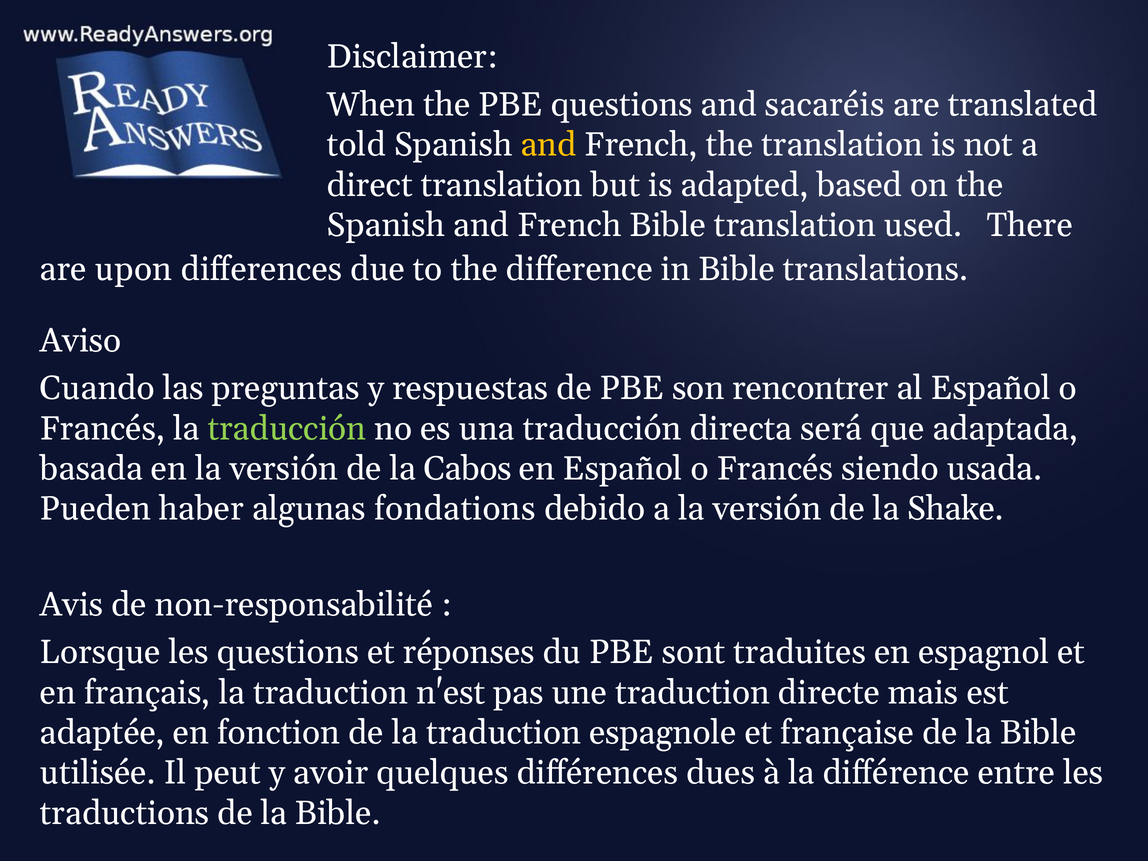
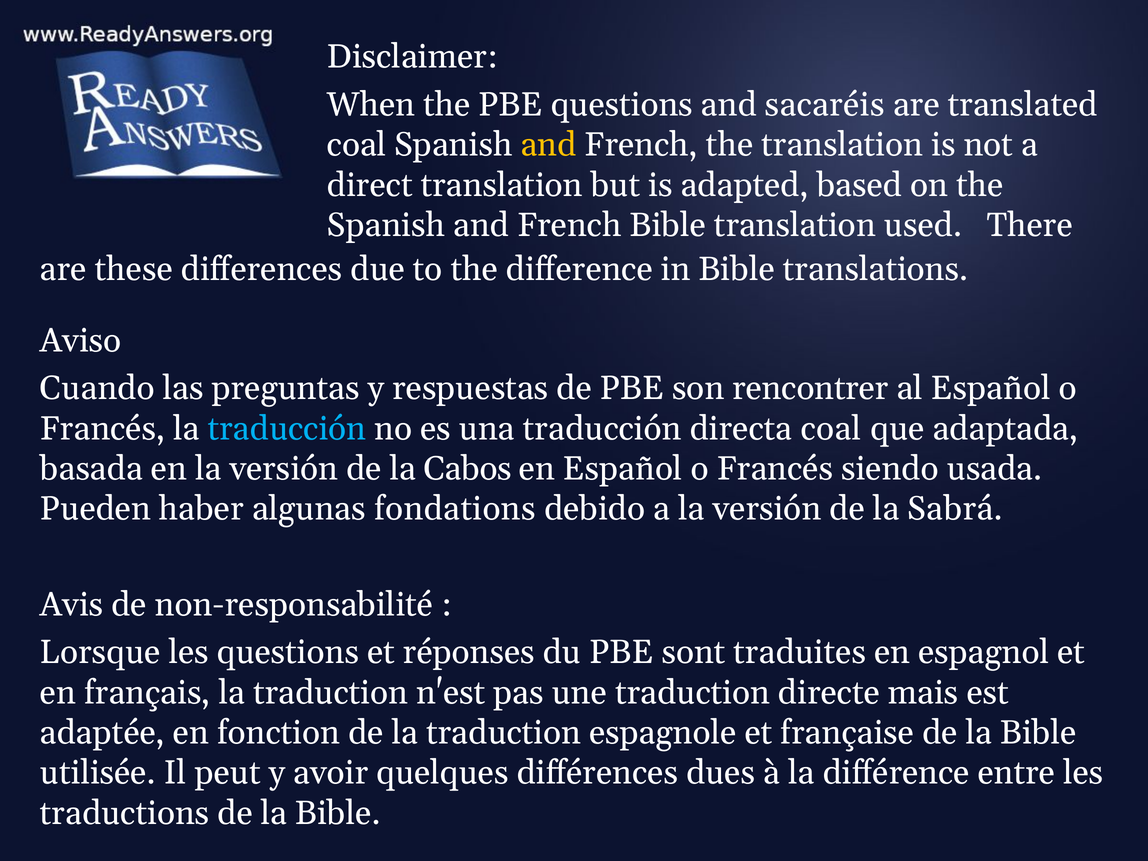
told: told -> coal (357, 145)
upon: upon -> these (134, 269)
traducción colour: light green -> light blue (287, 428)
directa será: será -> coal (831, 428)
Shake: Shake -> Sabrá (955, 509)
